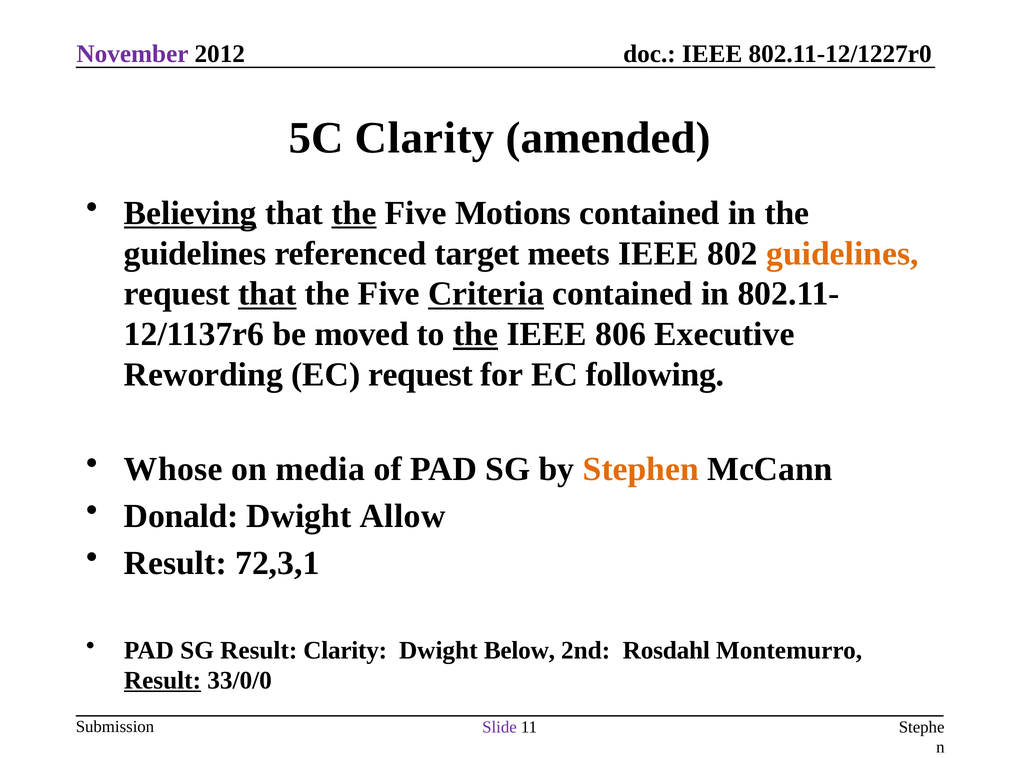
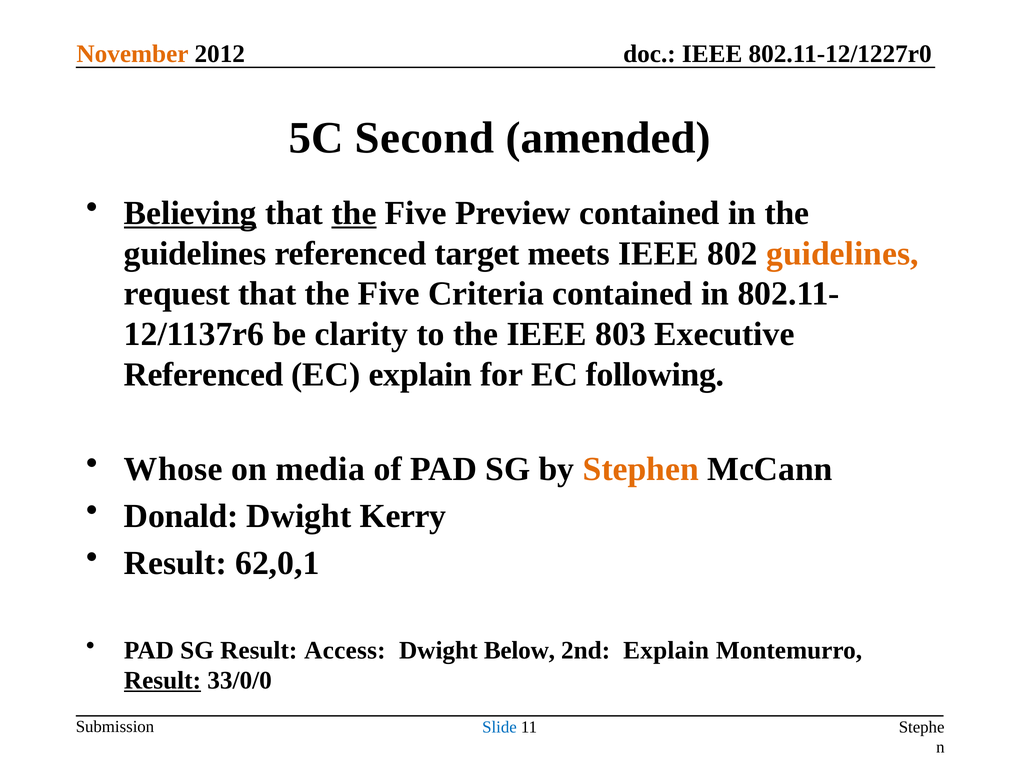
November colour: purple -> orange (132, 54)
5C Clarity: Clarity -> Second (425, 138)
Motions: Motions -> Preview (513, 213)
that underline: present -> none (267, 294)
Criteria underline: present -> none (486, 294)
moved: moved -> clarity (362, 334)
the underline: present -> none (476, 334)
806: 806 -> 803 (621, 334)
Rewording: Rewording -> Referenced (204, 375)
EC request: request -> explain (420, 375)
Allow: Allow -> Kerry (403, 516)
72,3,1: 72,3,1 -> 62,0,1 (277, 563)
Result Clarity: Clarity -> Access (345, 650)
2nd Rosdahl: Rosdahl -> Explain (666, 650)
Slide colour: purple -> blue (499, 727)
